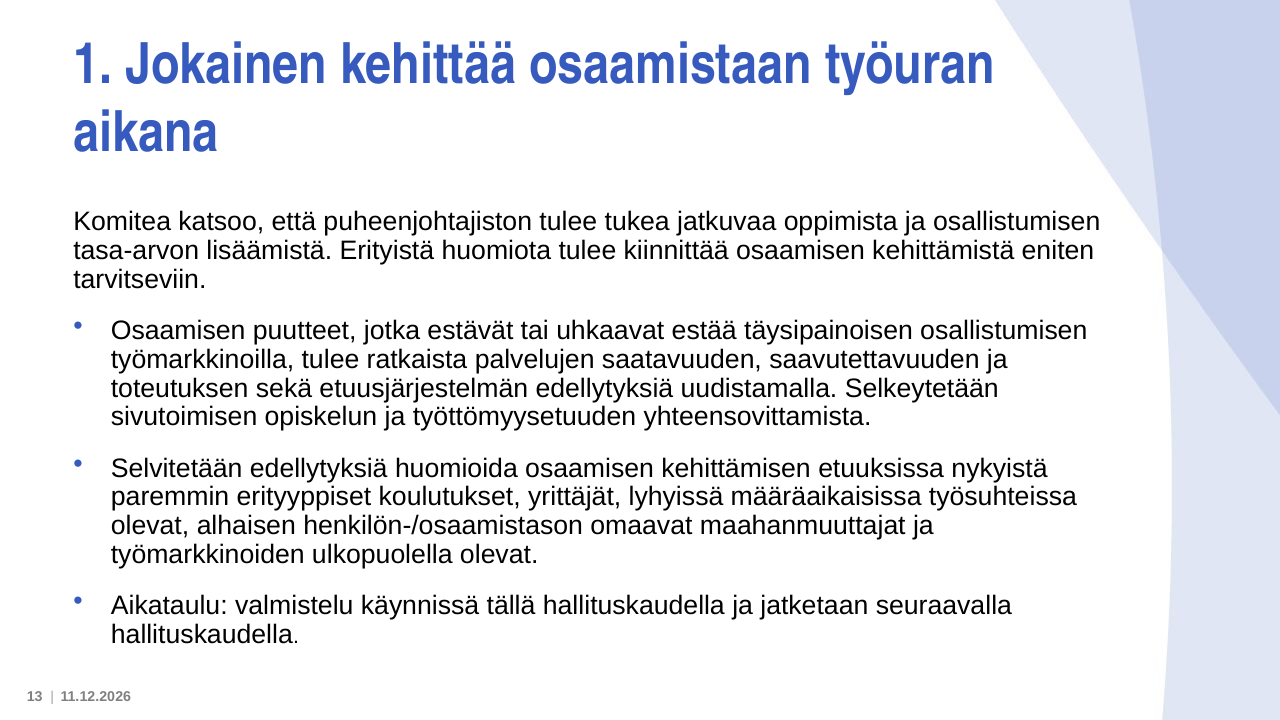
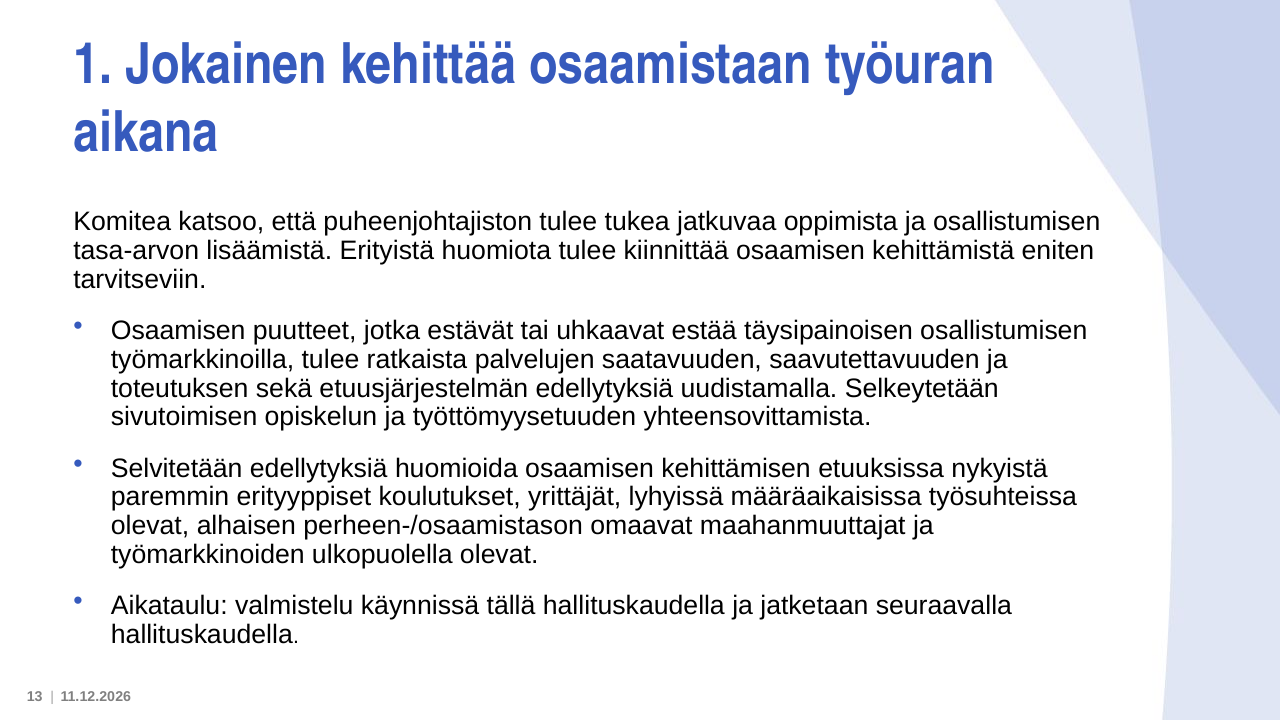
henkilön-/osaamistason: henkilön-/osaamistason -> perheen-/osaamistason (443, 526)
